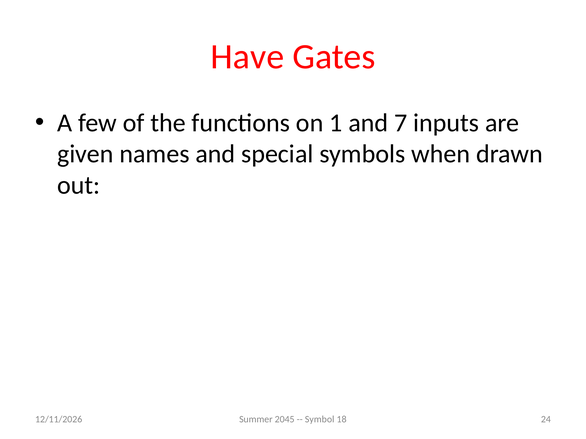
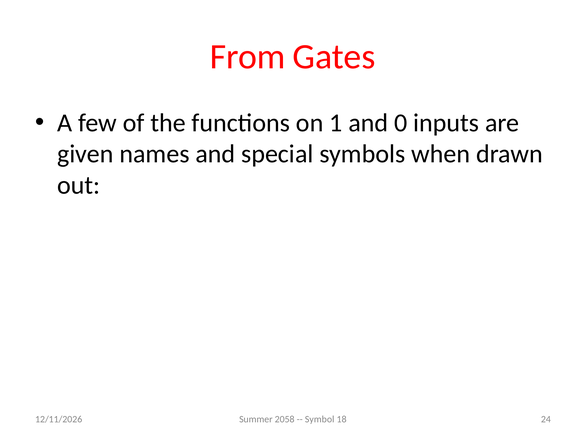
Have: Have -> From (248, 57)
7: 7 -> 0 (401, 123)
2045: 2045 -> 2058 (285, 420)
